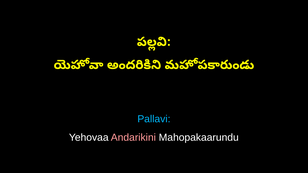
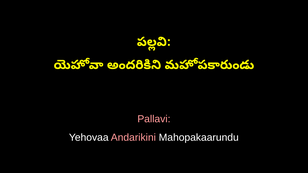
Pallavi colour: light blue -> pink (154, 119)
